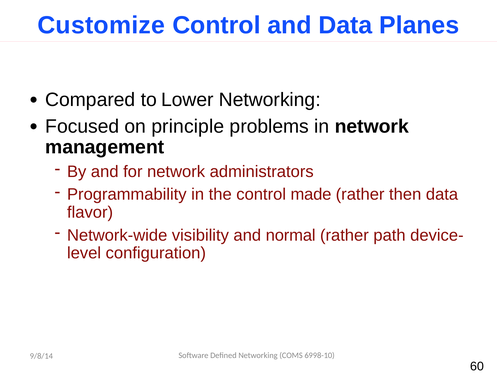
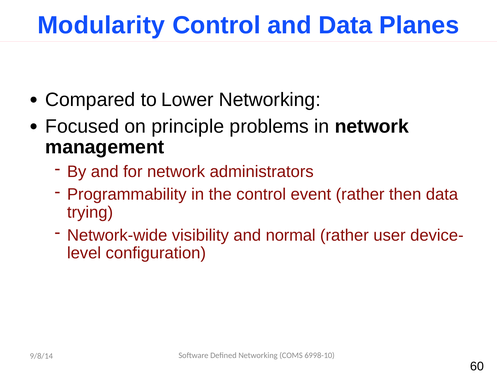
Customize: Customize -> Modularity (101, 25)
made: made -> event (311, 194)
flavor: flavor -> trying (90, 212)
path: path -> user (390, 235)
